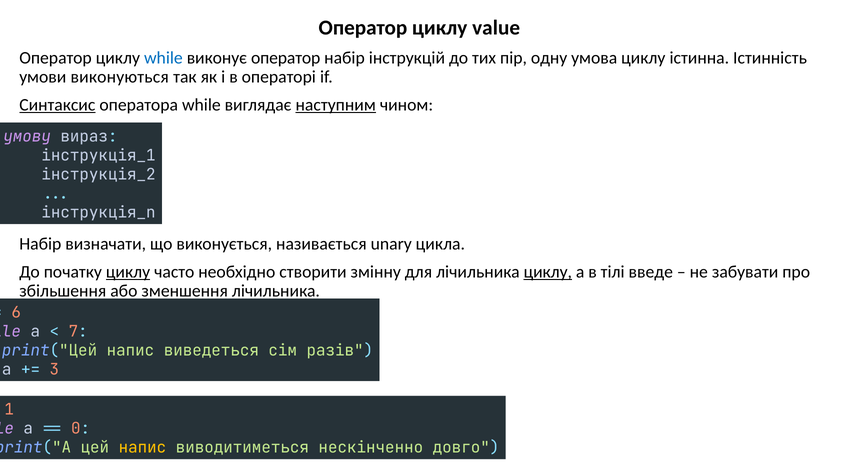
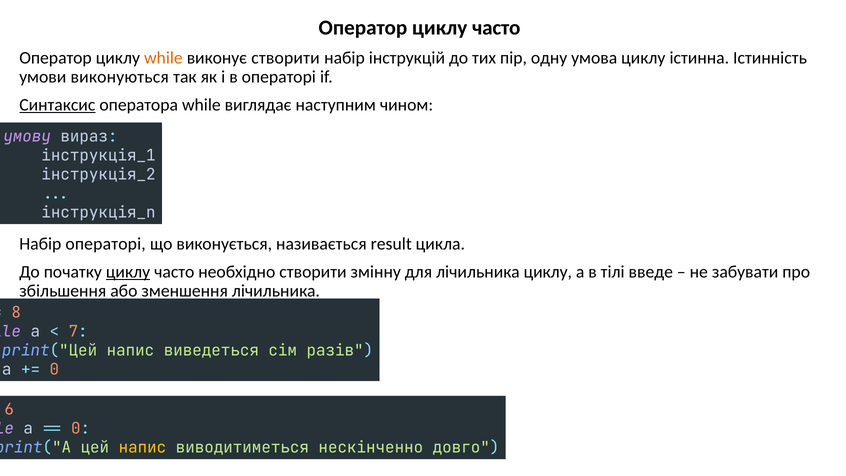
Оператор циклу value: value -> часто (496, 28)
while colour: blue -> orange (163, 58)
виконує оператор: оператор -> створити (286, 58)
наступним underline: present -> none (336, 105)
Набір визначати: визначати -> операторі (106, 244)
unary: unary -> result (391, 244)
циклу underline: present -> none (548, 272)
6: 6 -> 8 (16, 312)
3: 3 -> 0 (54, 369)
1: 1 -> 6 (9, 409)
